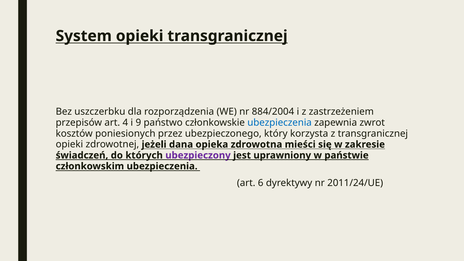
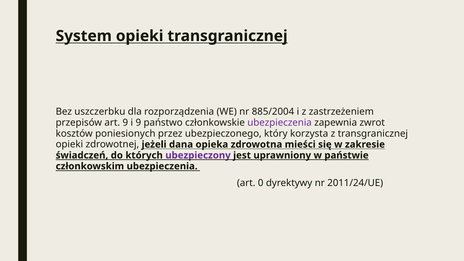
884/2004: 884/2004 -> 885/2004 (273, 112)
art 4: 4 -> 9 (125, 123)
ubezpieczenia colour: blue -> purple (280, 123)
6: 6 -> 0 (261, 183)
